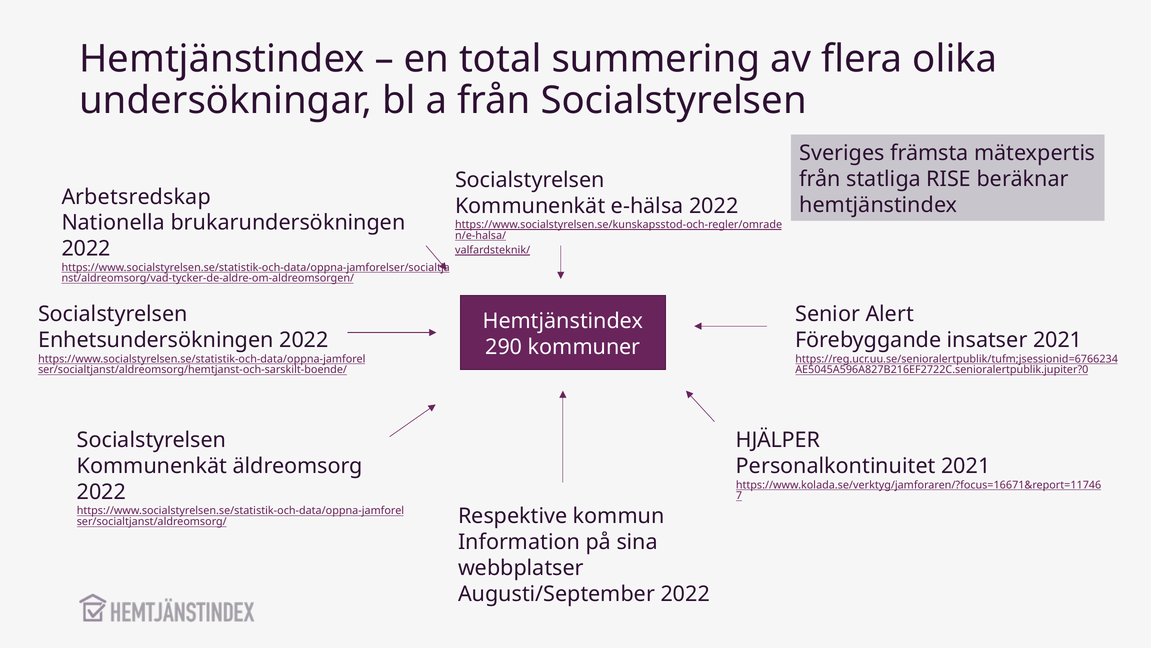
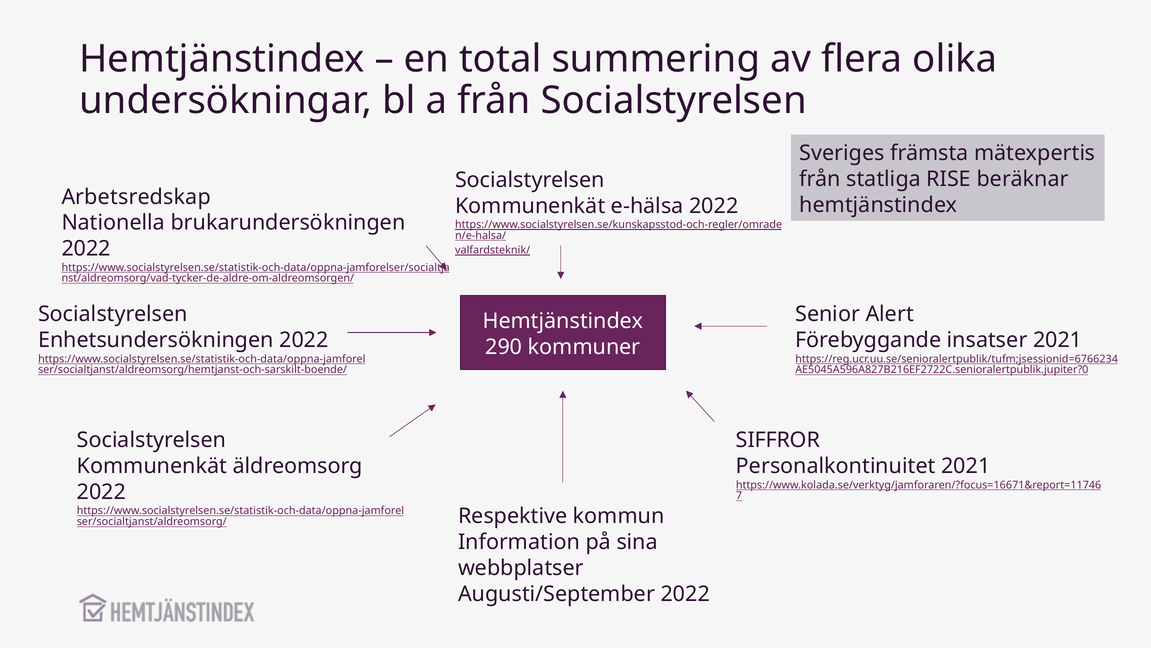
HJÄLPER: HJÄLPER -> SIFFROR (778, 440)
